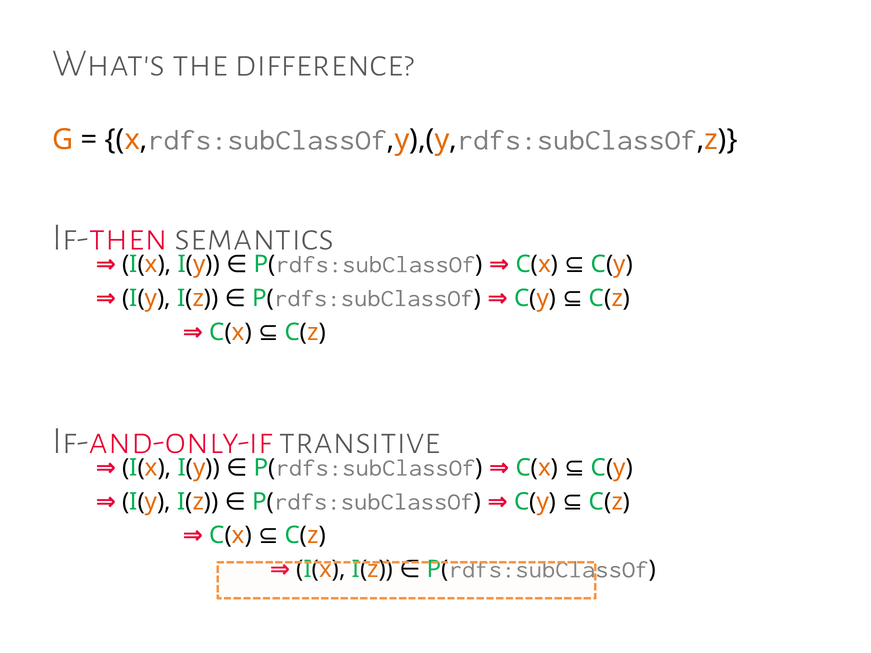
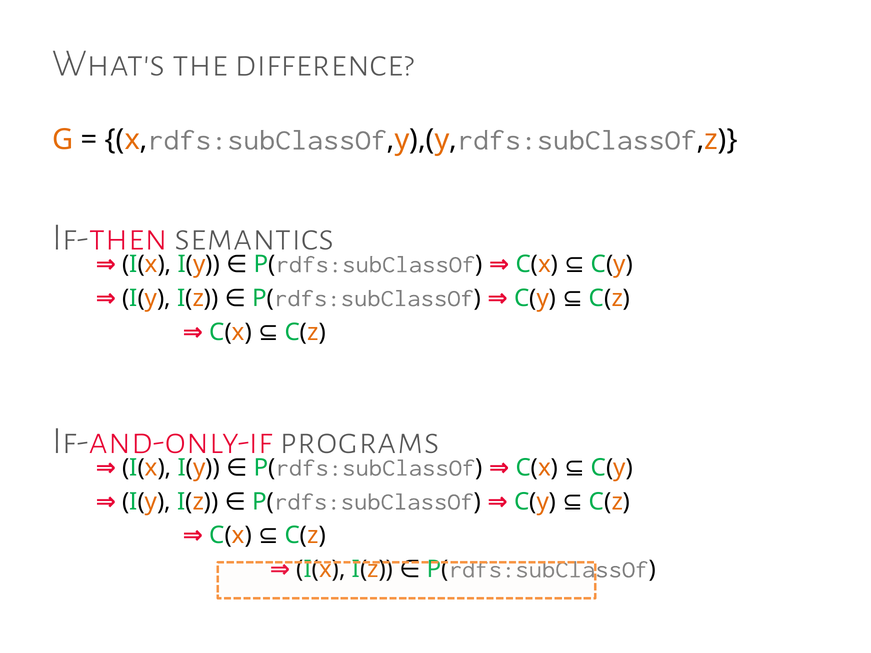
transitive: transitive -> programs (360, 440)
